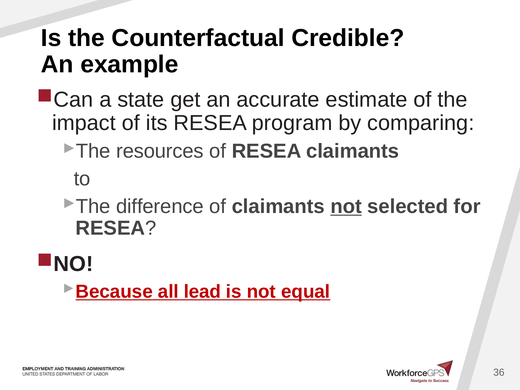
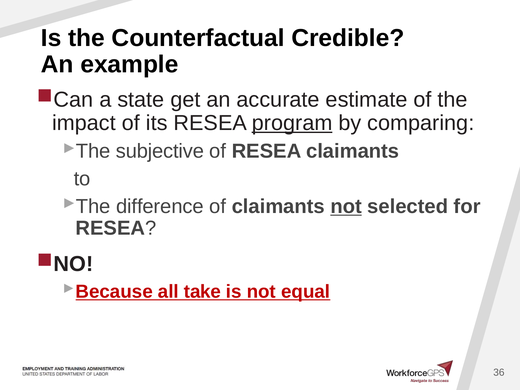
program underline: none -> present (292, 123)
resources: resources -> subjective (160, 151)
lead: lead -> take (202, 292)
